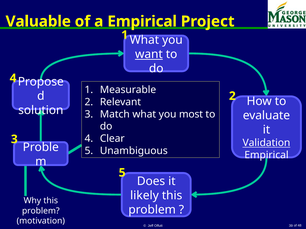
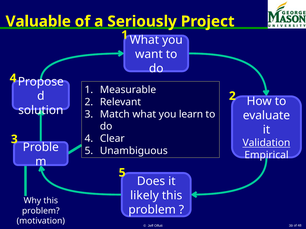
a Empirical: Empirical -> Seriously (142, 21)
want underline: present -> none (149, 54)
most: most -> learn (191, 114)
